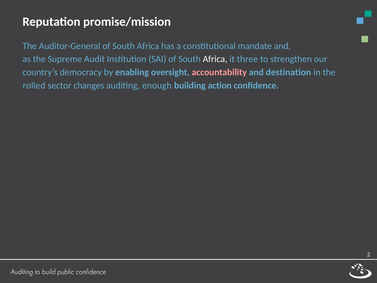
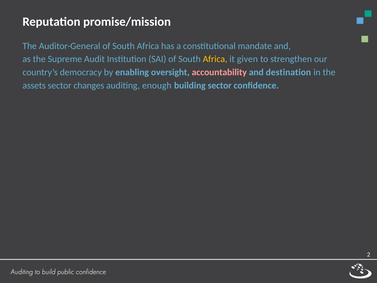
Africa colour: white -> yellow (215, 59)
three: three -> given (247, 59)
rolled: rolled -> assets (34, 85)
building action: action -> sector (220, 85)
